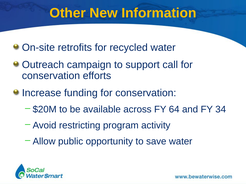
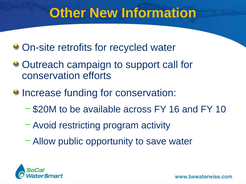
64: 64 -> 16 (174, 110)
34: 34 -> 10 (221, 110)
